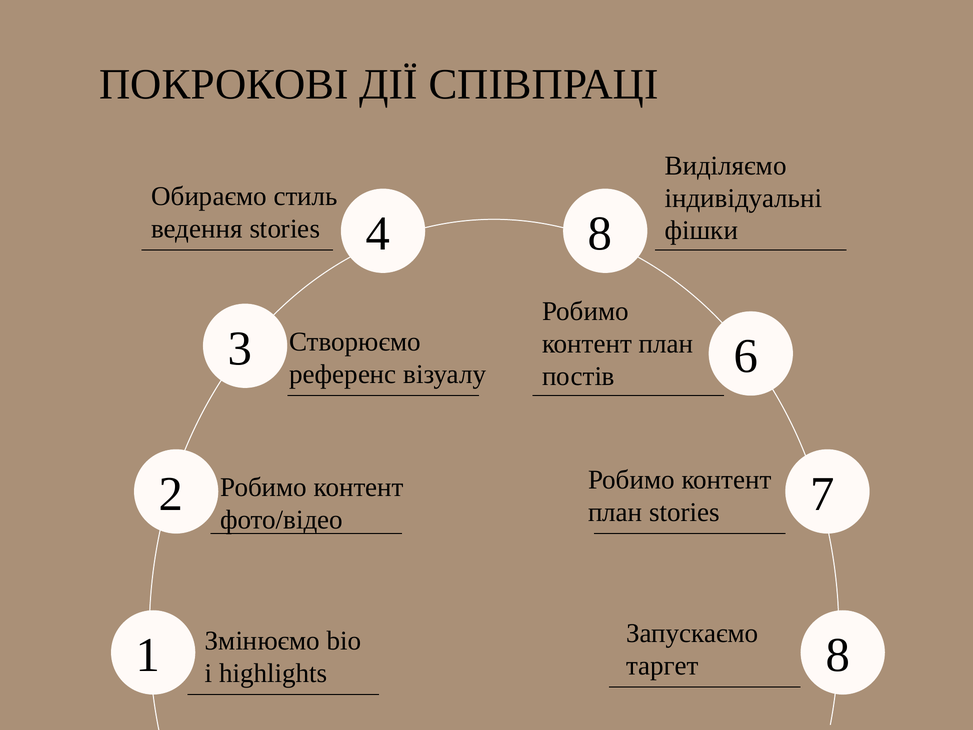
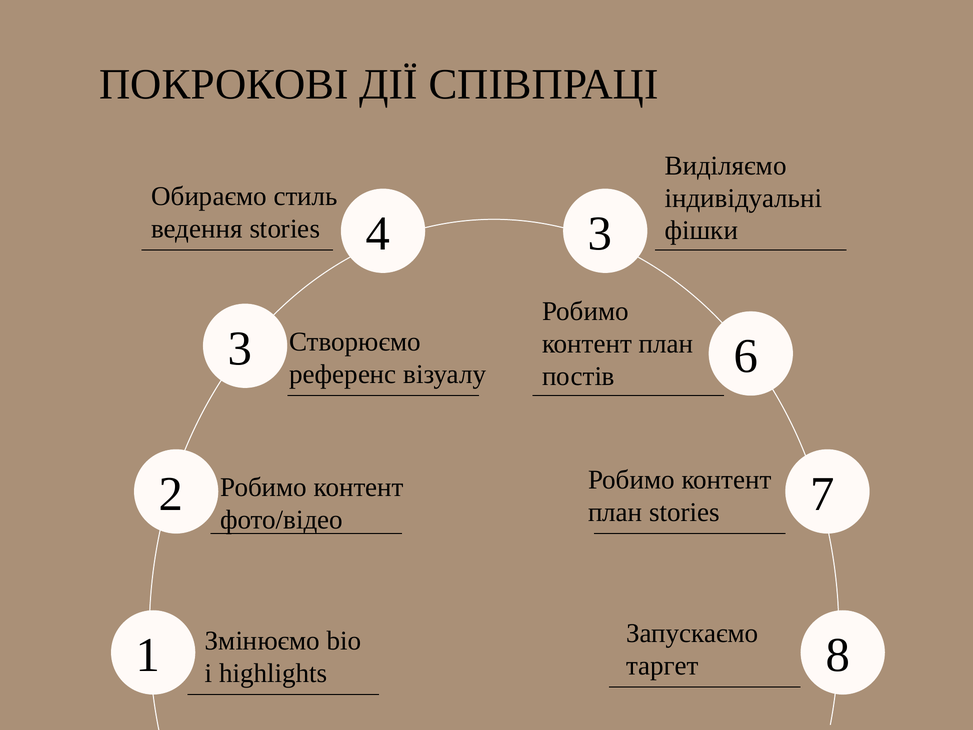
4 8: 8 -> 3 (600, 234)
